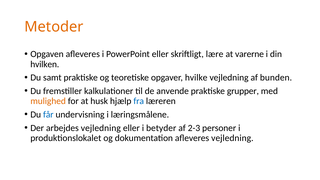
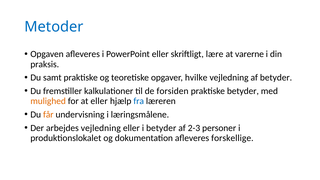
Metoder colour: orange -> blue (54, 27)
hvilken: hvilken -> praksis (45, 64)
af bunden: bunden -> betyder (276, 78)
anvende: anvende -> forsiden (173, 91)
praktiske grupper: grupper -> betyder (243, 91)
at husk: husk -> eller (99, 101)
får colour: blue -> orange (48, 115)
afleveres vejledning: vejledning -> forskellige (232, 138)
